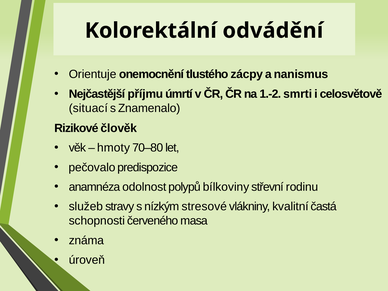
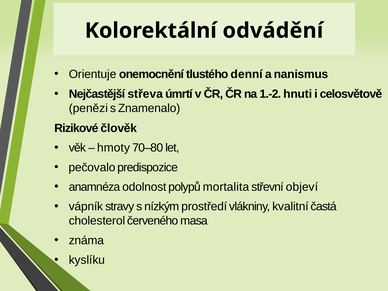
zácpy: zácpy -> denní (247, 74)
příjmu: příjmu -> střeva (145, 94)
smrti: smrti -> hnuti (298, 94)
situací: situací -> penězi (88, 108)
bílkoviny: bílkoviny -> mortalita (226, 187)
rodinu: rodinu -> objeví (302, 187)
služeb: služeb -> vápník (86, 207)
stresové: stresové -> prostředí (204, 207)
schopnosti: schopnosti -> cholesterol (97, 221)
úroveň: úroveň -> kyslíku (87, 260)
